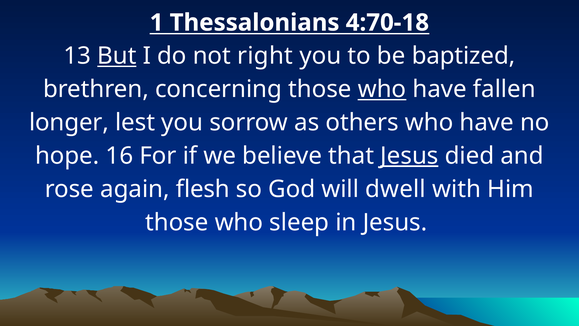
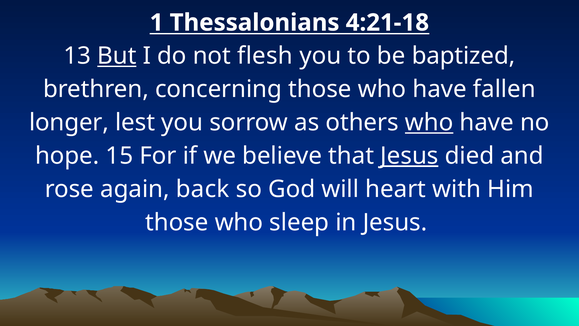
4:70-18: 4:70-18 -> 4:21-18 (387, 23)
right: right -> flesh (265, 56)
who underline: present -> none (382, 89)
who underline: none -> present (429, 122)
16: 16 -> 15 (119, 156)
flesh: flesh -> back (203, 189)
dwell: dwell -> heart (396, 189)
